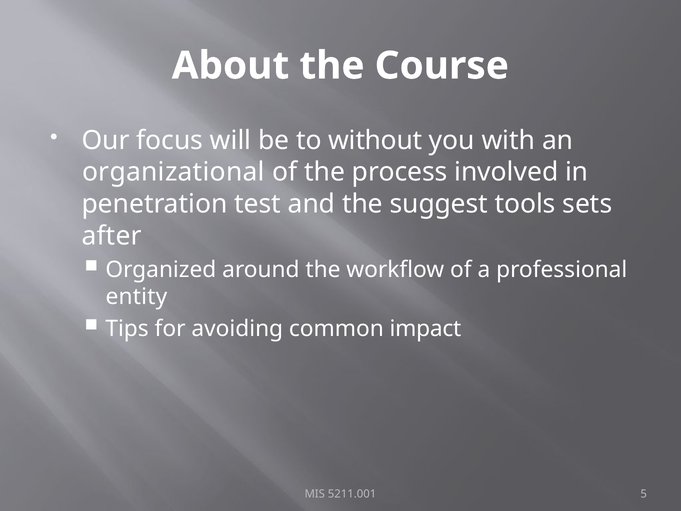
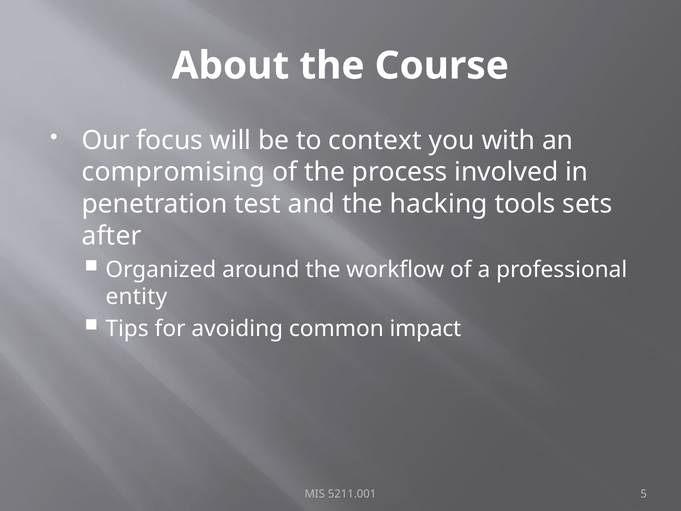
without: without -> context (375, 140)
organizational: organizational -> compromising (173, 172)
suggest: suggest -> hacking (439, 204)
